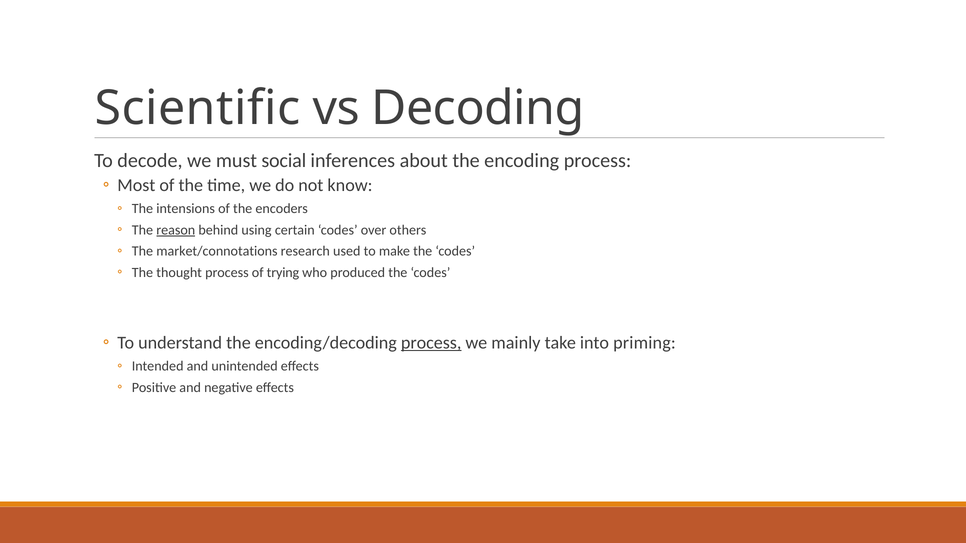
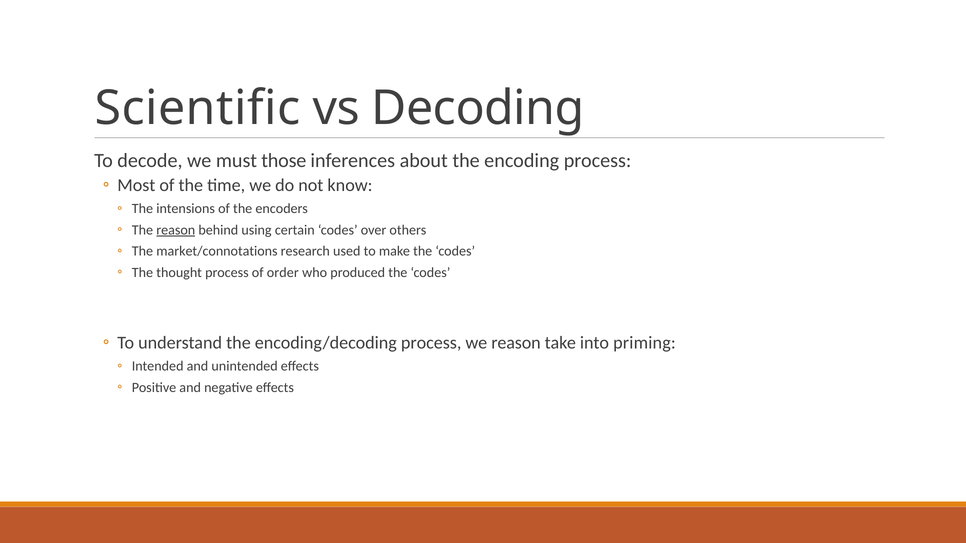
social: social -> those (284, 161)
trying: trying -> order (283, 273)
process underline: present -> none (431, 343)
we mainly: mainly -> reason (516, 343)
